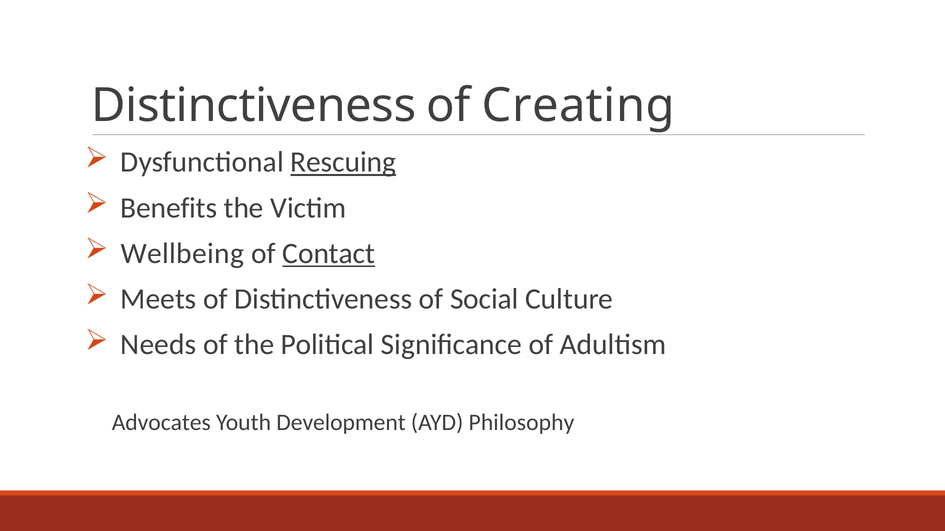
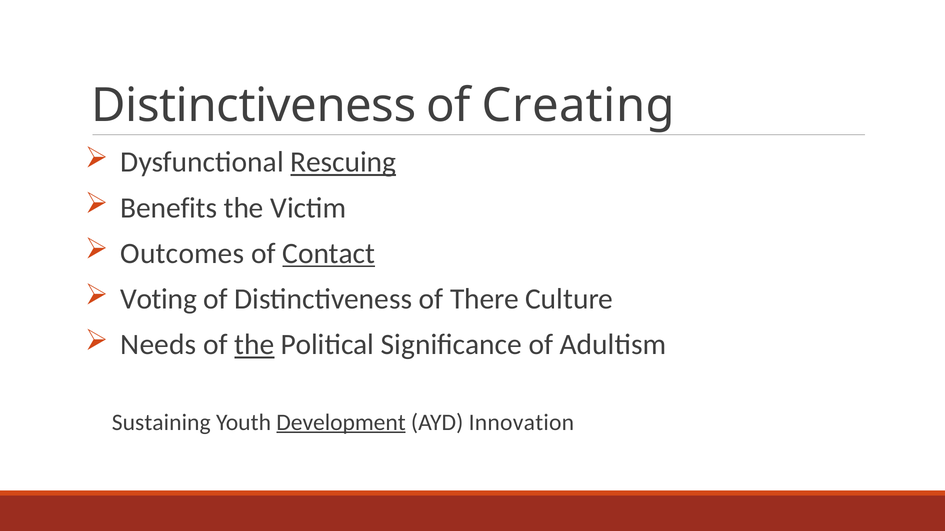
Wellbeing: Wellbeing -> Outcomes (182, 254)
Meets: Meets -> Voting (159, 299)
Social: Social -> There (484, 299)
the underline: none -> present (254, 345)
Advocates: Advocates -> Sustaining (161, 423)
Development underline: none -> present (341, 423)
Philosophy: Philosophy -> Innovation (521, 423)
